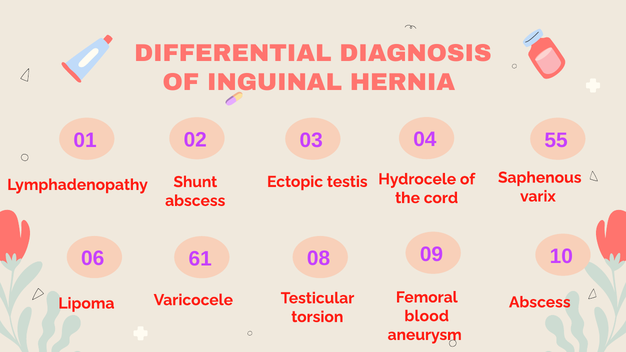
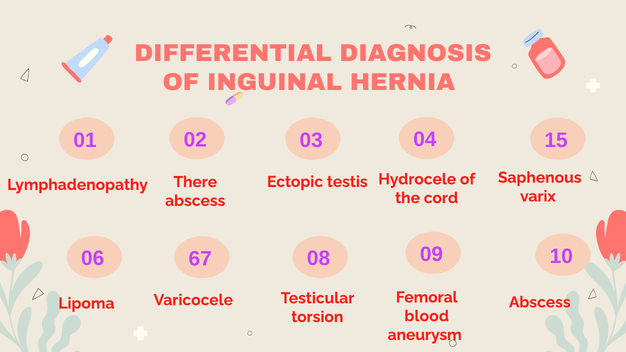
55: 55 -> 15 (556, 140)
Shunt: Shunt -> There (195, 182)
61: 61 -> 67 (200, 259)
